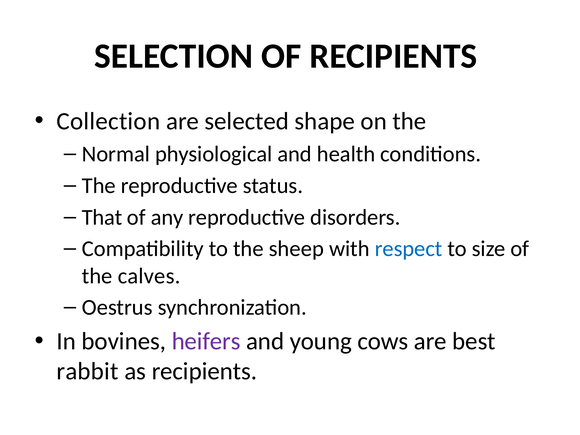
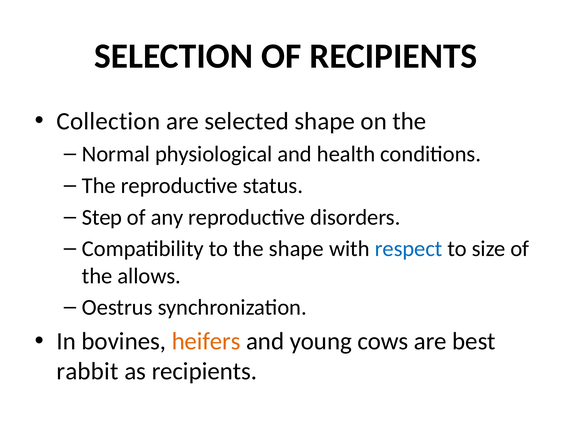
That: That -> Step (102, 217)
the sheep: sheep -> shape (296, 249)
calves: calves -> allows (149, 276)
heifers colour: purple -> orange (206, 341)
